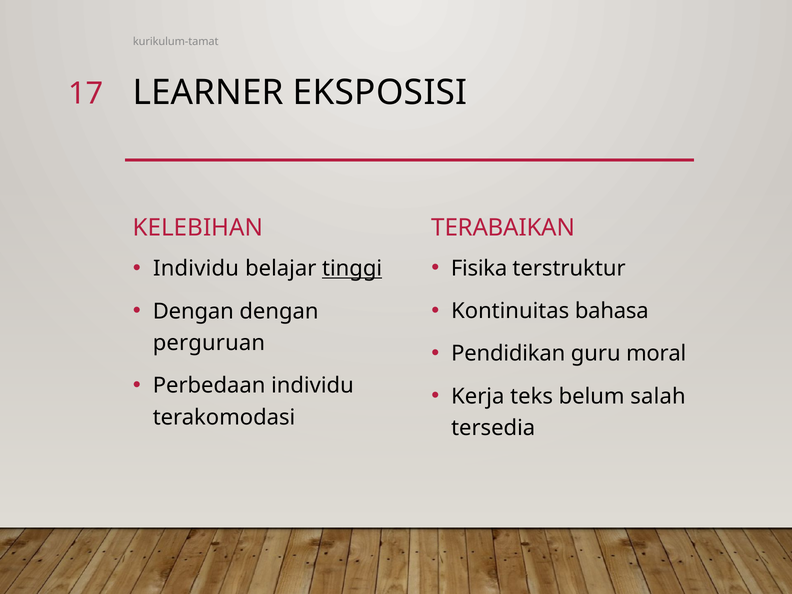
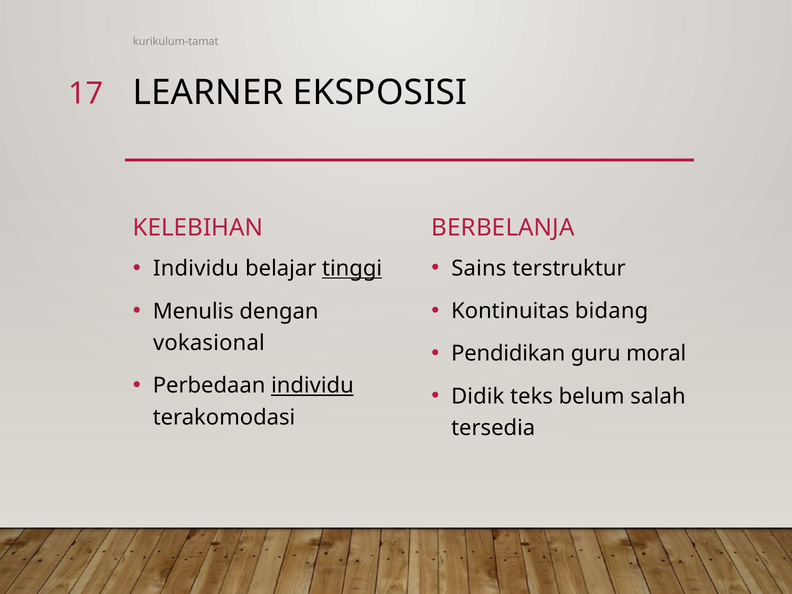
TERABAIKAN: TERABAIKAN -> BERBELANJA (503, 228)
Fisika: Fisika -> Sains (479, 268)
bahasa: bahasa -> bidang (612, 311)
Dengan: Dengan -> Menulis (193, 311)
perguruan: perguruan -> vokasional (209, 343)
individu underline: none -> present (312, 386)
Kerja: Kerja -> Didik (478, 396)
